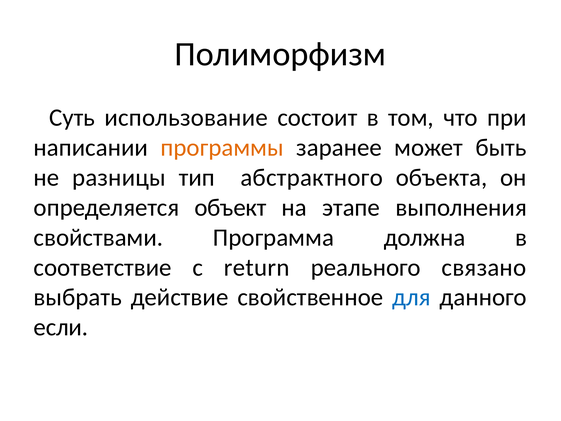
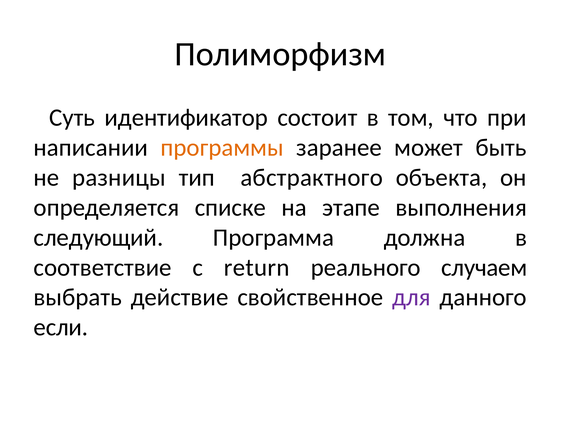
использование: использование -> идентификатор (186, 118)
объект: объект -> списке (230, 207)
свойствами: свойствами -> следующий (98, 237)
связано: связано -> случаем (484, 267)
для colour: blue -> purple (411, 297)
